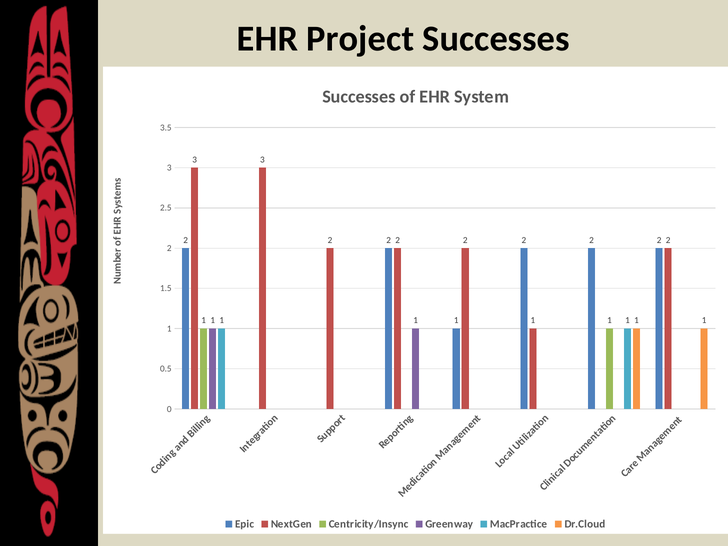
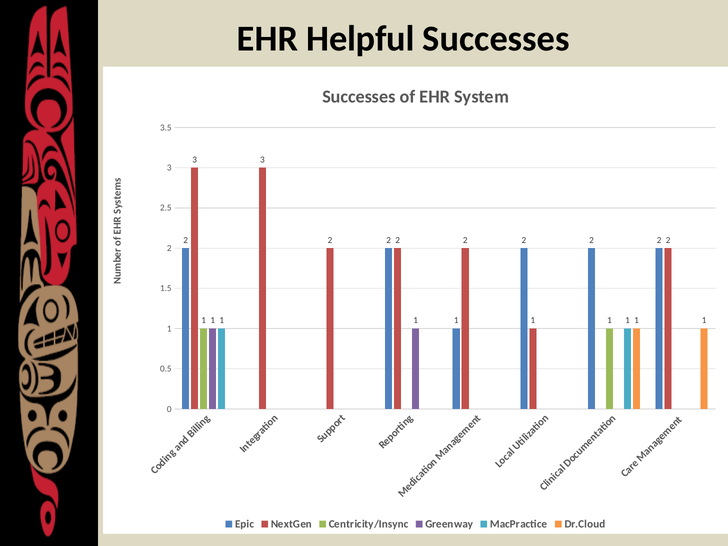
Project: Project -> Helpful (360, 39)
